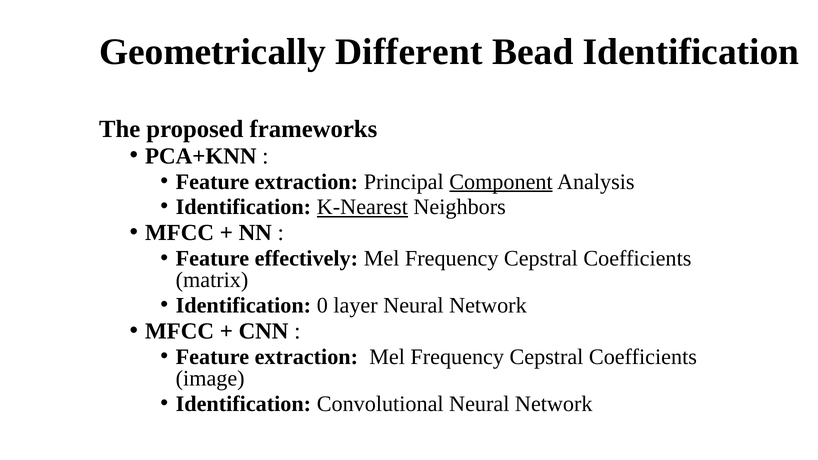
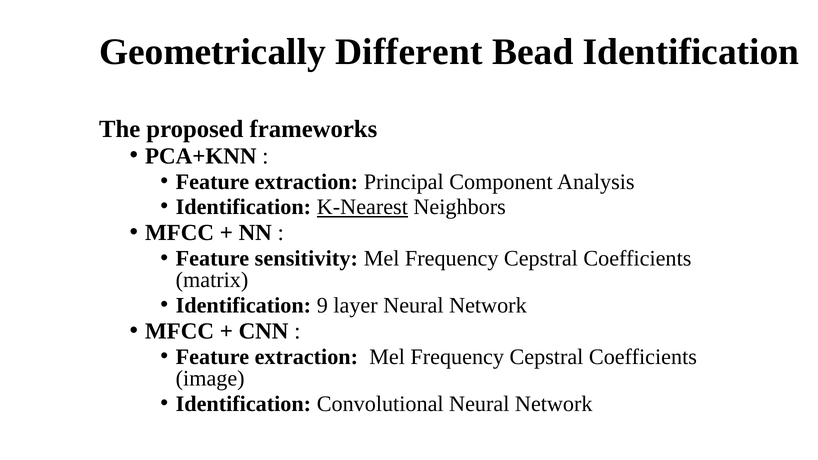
Component underline: present -> none (501, 182)
effectively: effectively -> sensitivity (306, 259)
0: 0 -> 9 (322, 306)
